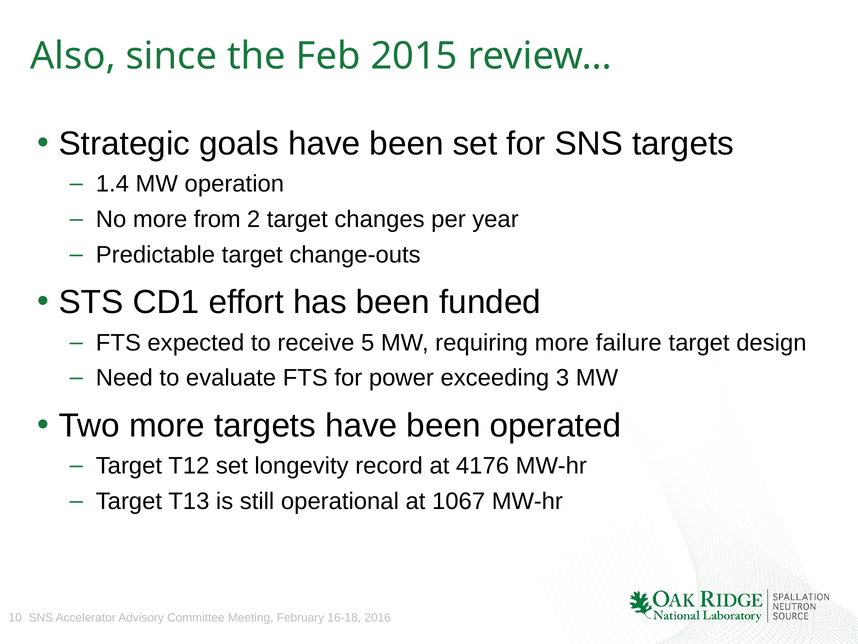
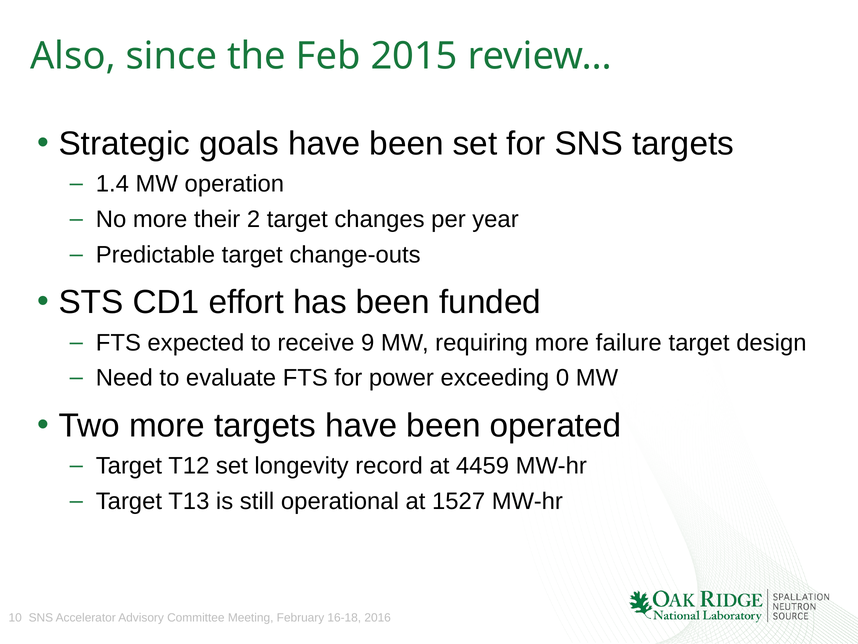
from: from -> their (217, 219)
5: 5 -> 9 (368, 342)
3: 3 -> 0 (563, 378)
4176: 4176 -> 4459 (482, 466)
1067: 1067 -> 1527 (459, 501)
